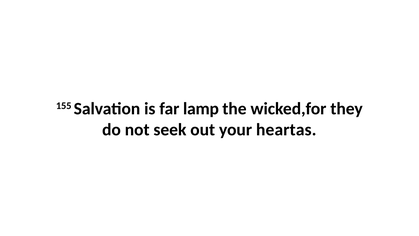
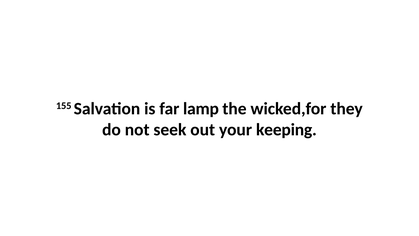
heartas: heartas -> keeping (286, 130)
